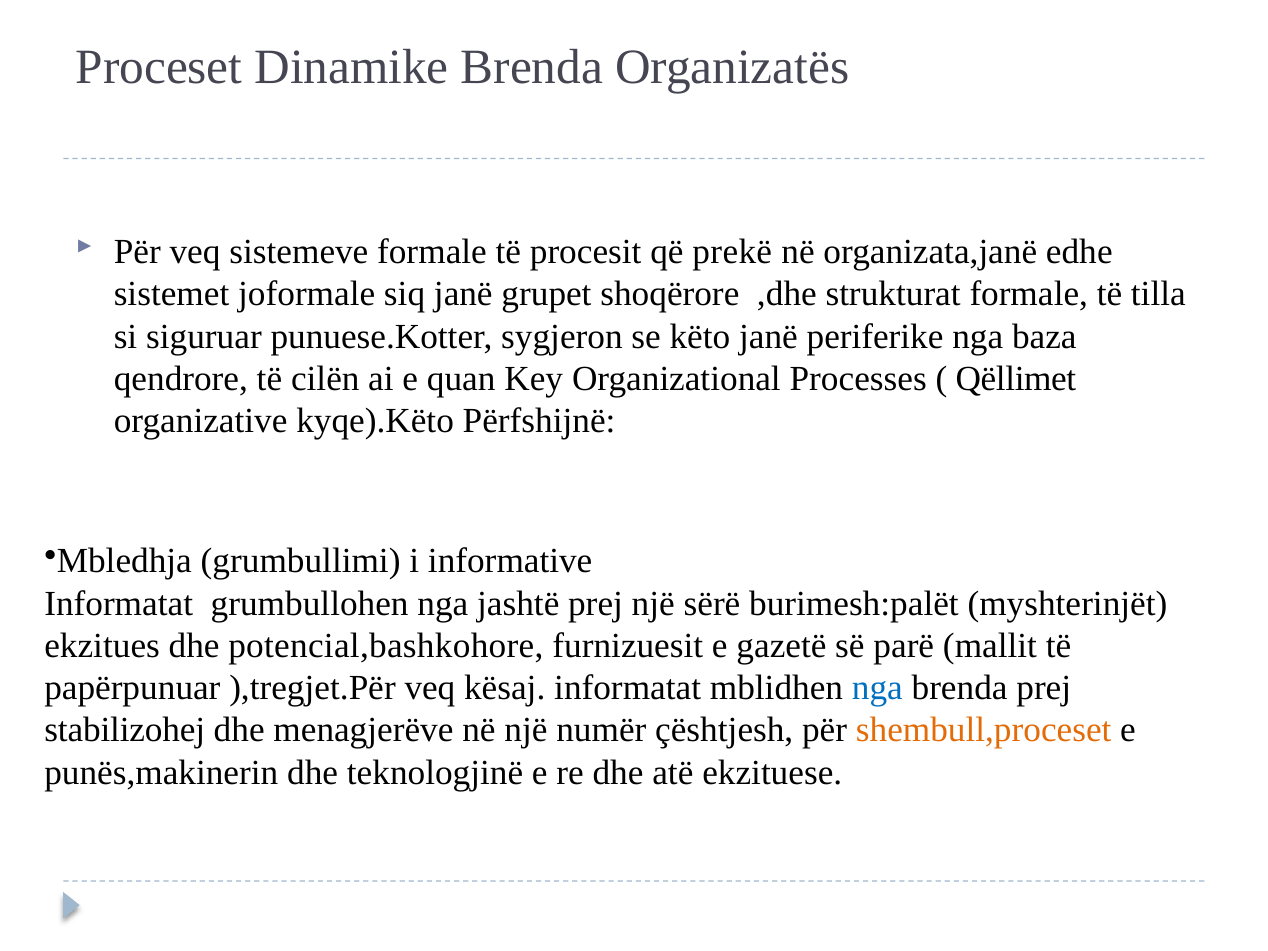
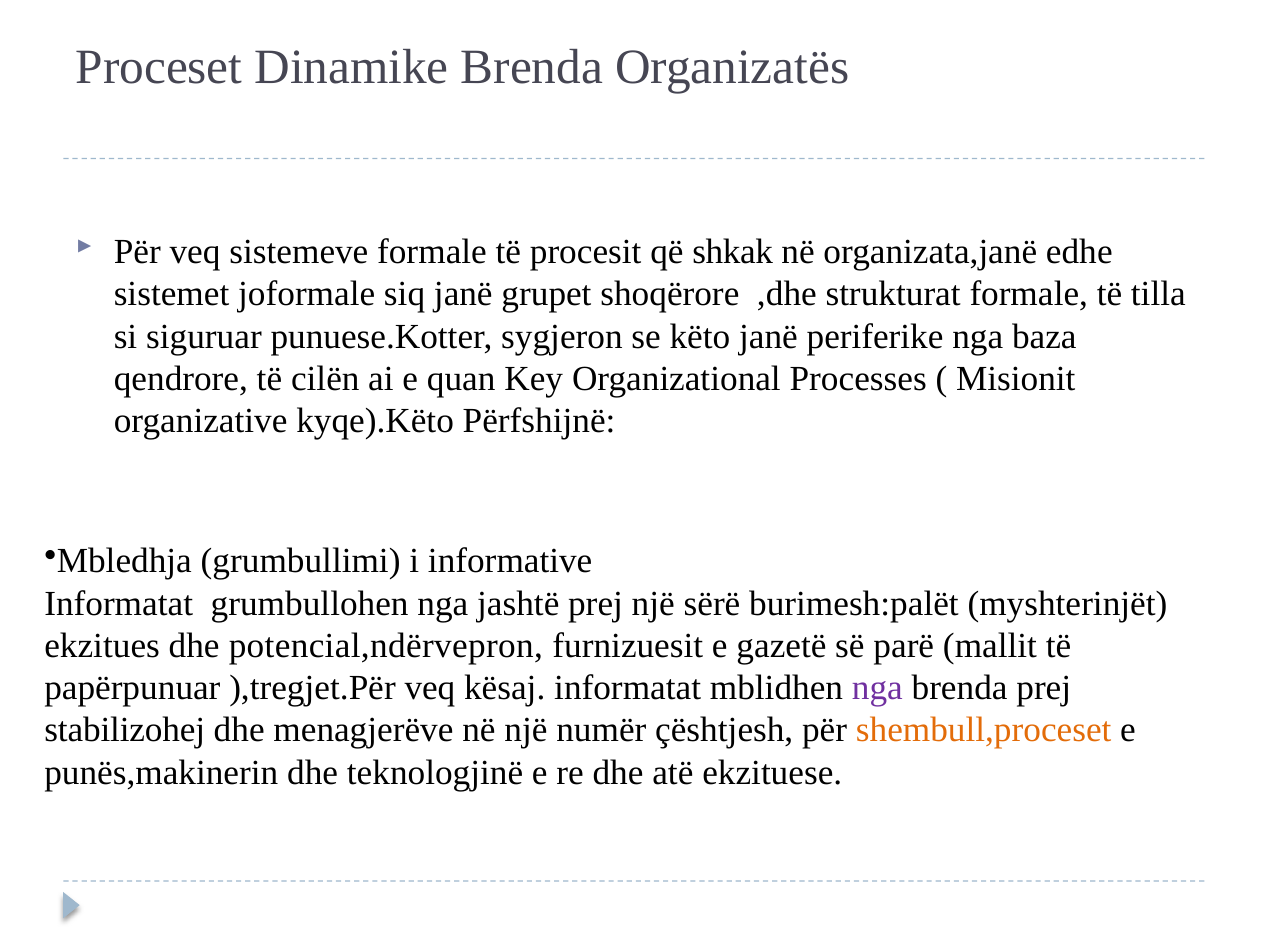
prekë: prekë -> shkak (733, 252)
Qëllimet: Qëllimet -> Misionit (1016, 379)
potencial,bashkohore: potencial,bashkohore -> potencial,ndërvepron (386, 646)
nga colour: blue -> purple (877, 688)
